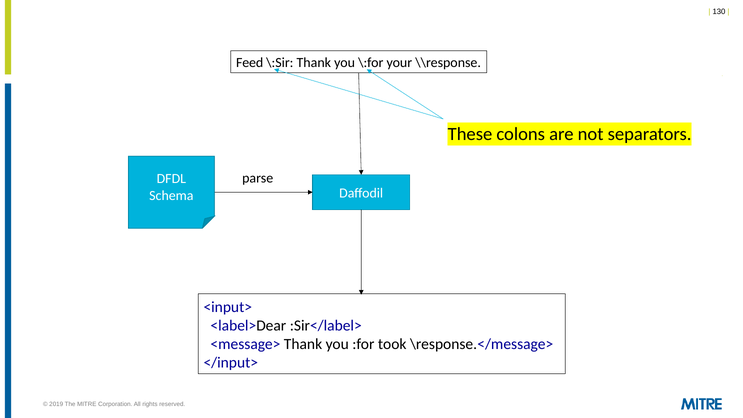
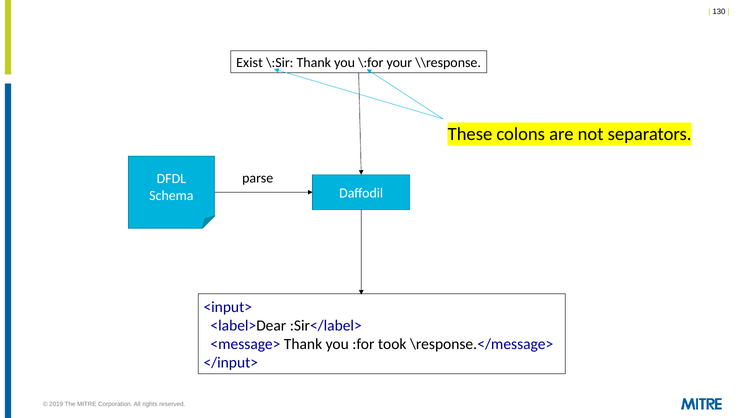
Feed: Feed -> Exist (250, 63)
